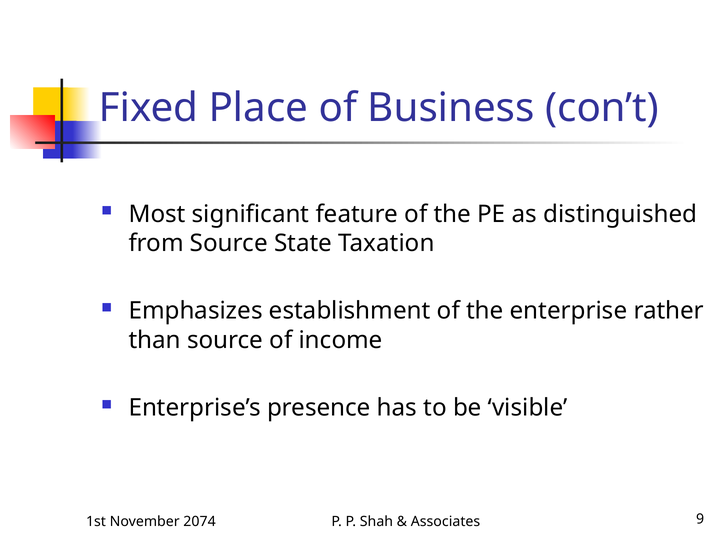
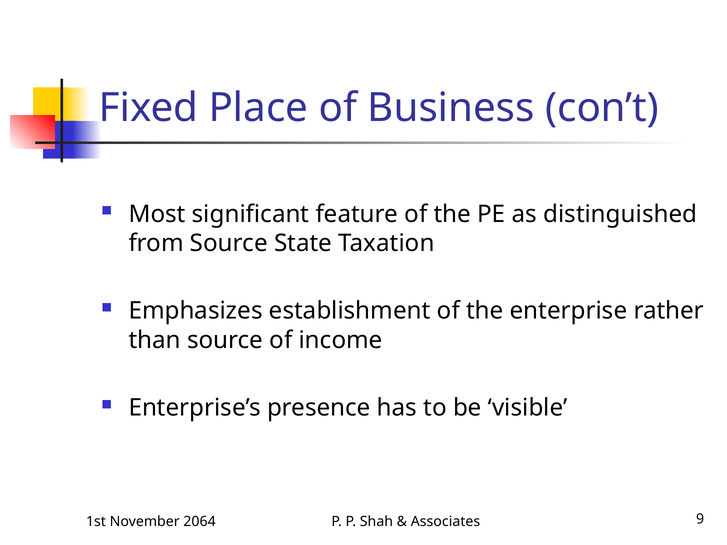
2074: 2074 -> 2064 (200, 522)
